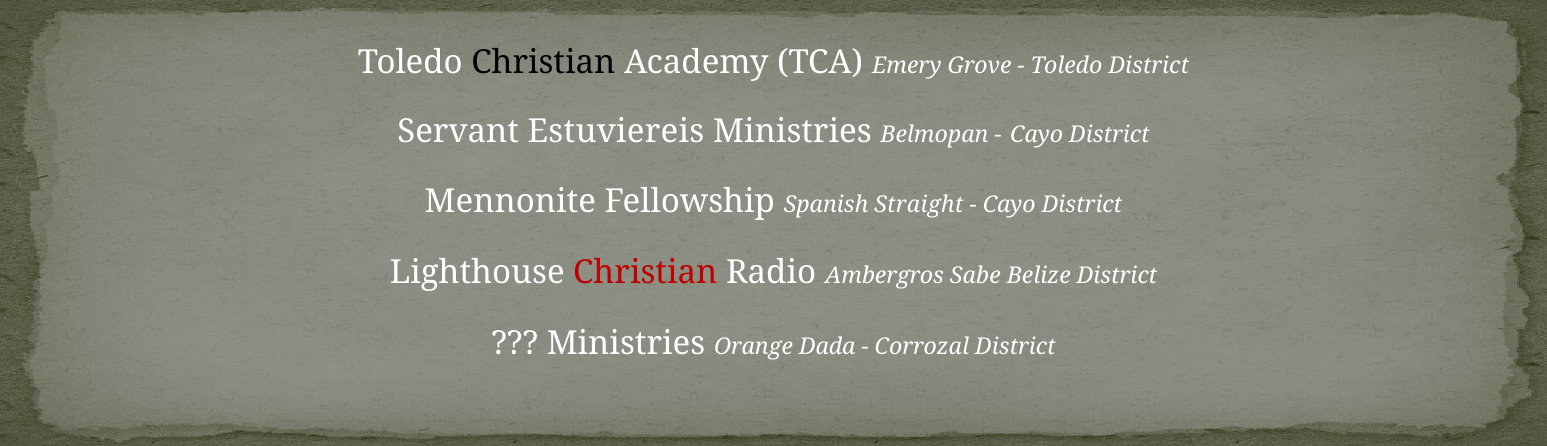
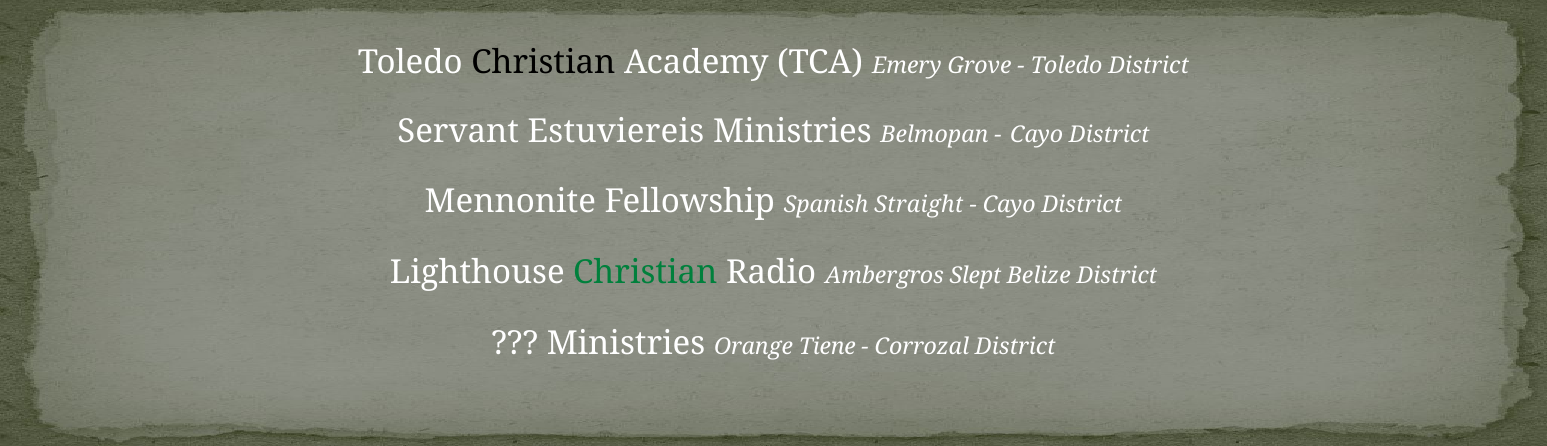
Christian colour: red -> green (645, 273)
Sabe: Sabe -> Slept (976, 276)
Dada: Dada -> Tiene (827, 347)
